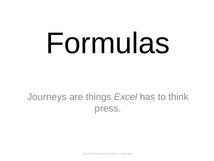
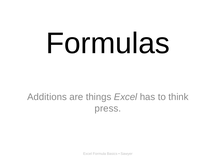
Journeys: Journeys -> Additions (47, 97)
